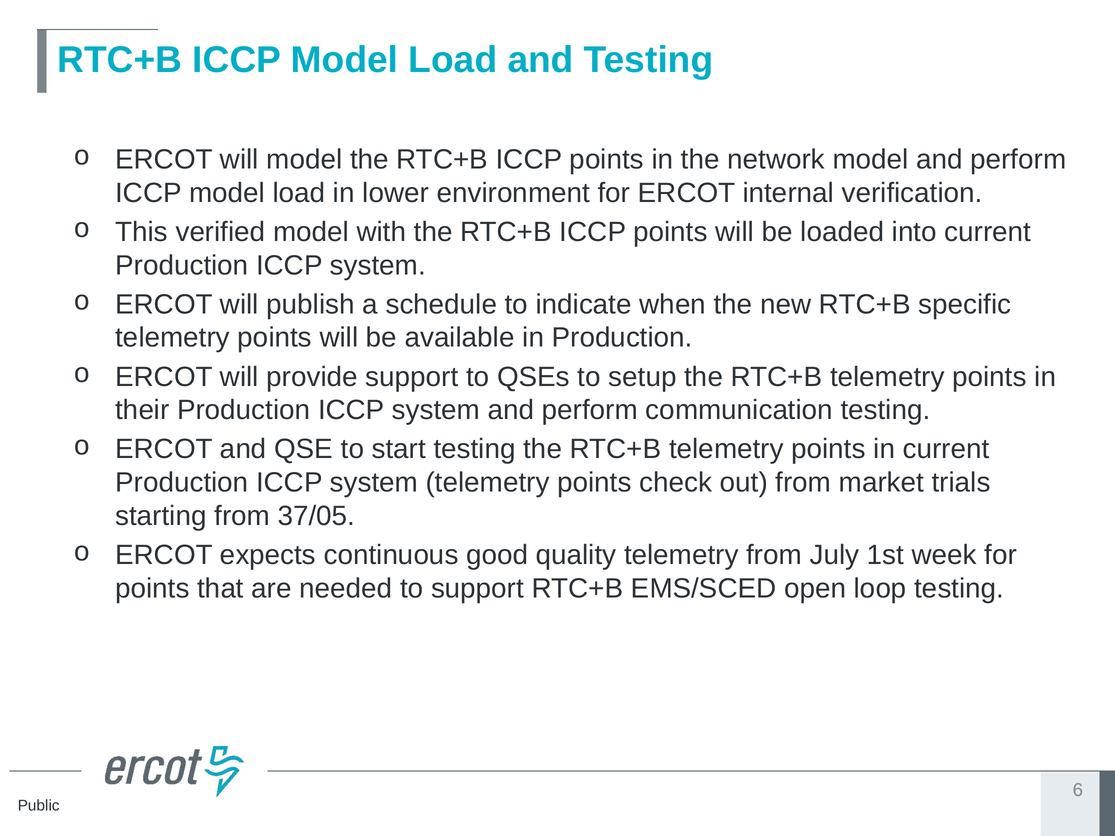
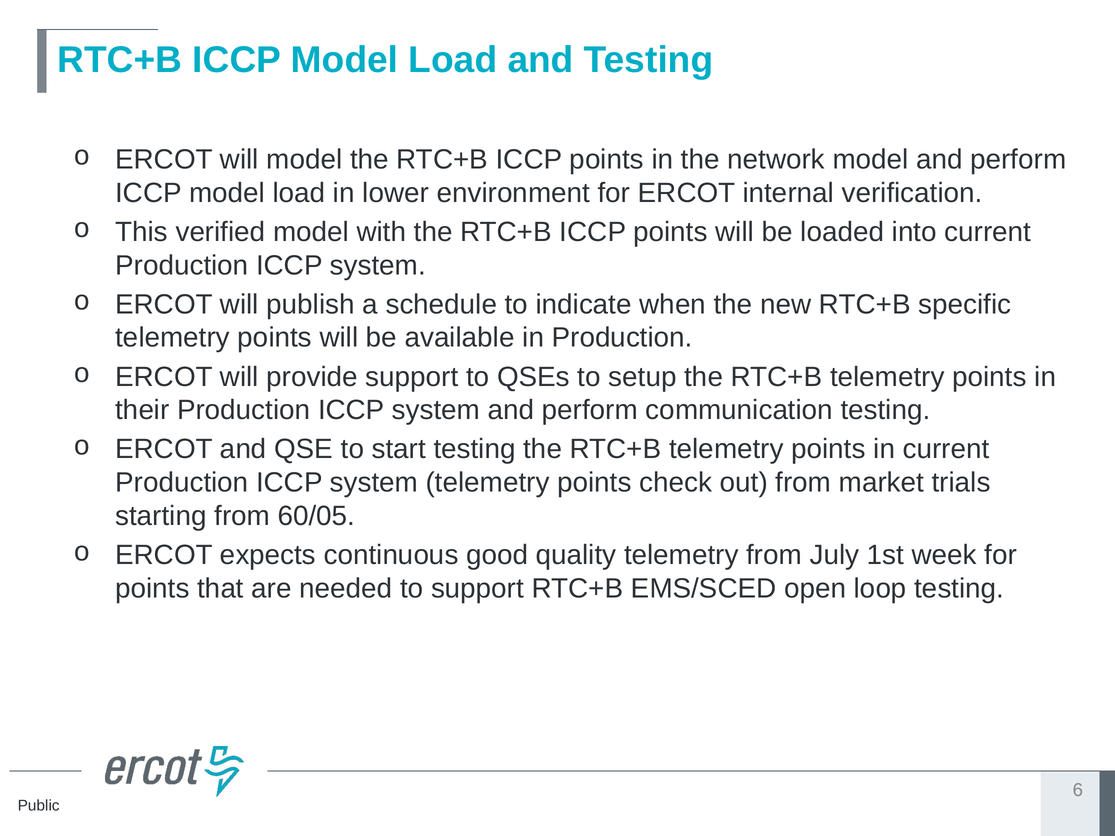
37/05: 37/05 -> 60/05 (316, 516)
